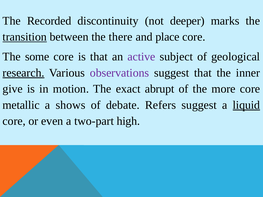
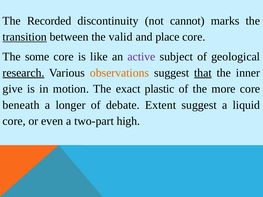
deeper: deeper -> cannot (187, 21)
there: there -> valid (121, 37)
is that: that -> like (99, 57)
observations colour: purple -> orange (120, 73)
that underline: none -> present (203, 73)
abrupt: abrupt -> plastic (160, 89)
metallic: metallic -> beneath (21, 105)
shows: shows -> longer (71, 105)
Refers: Refers -> Extent (161, 105)
liquid underline: present -> none (246, 105)
